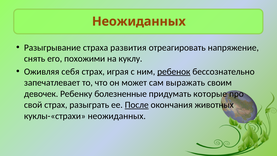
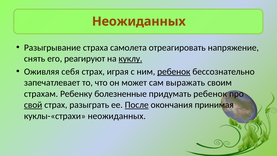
развития: развития -> самолета (128, 47)
похожими: похожими -> реагируют (85, 59)
куклу underline: none -> present (130, 59)
девочек: девочек -> страхам (41, 94)
придумать которые: которые -> ребенок (210, 94)
свой underline: none -> present (33, 105)
животных: животных -> принимая (214, 105)
